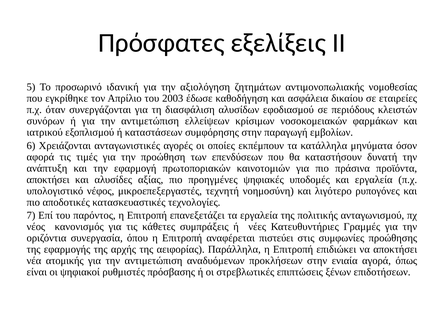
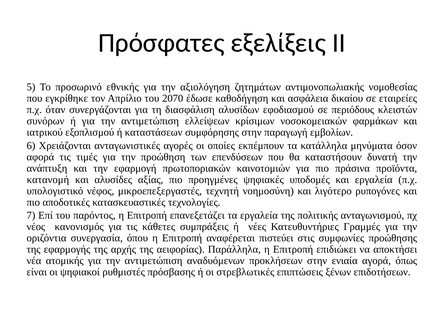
ιδανική: ιδανική -> εθνικής (123, 87)
2003: 2003 -> 2070 (173, 98)
αποκτήσει: αποκτήσει -> κατανομή (48, 180)
